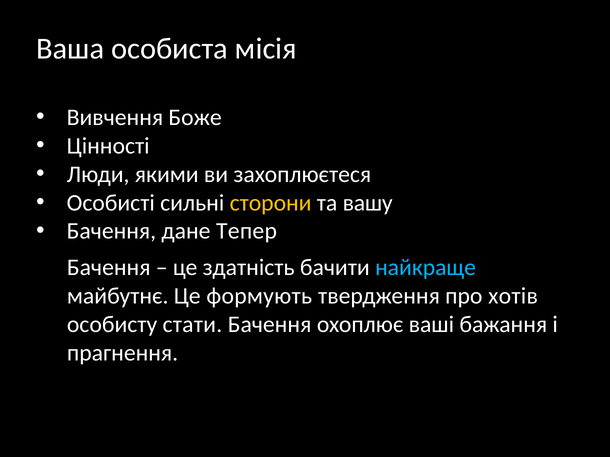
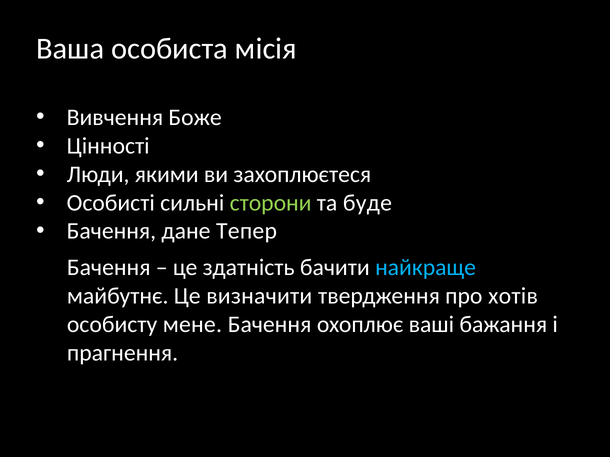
сторони colour: yellow -> light green (271, 203)
вашу: вашу -> буде (367, 203)
формують: формують -> визначити (259, 296)
стати: стати -> мене (192, 325)
